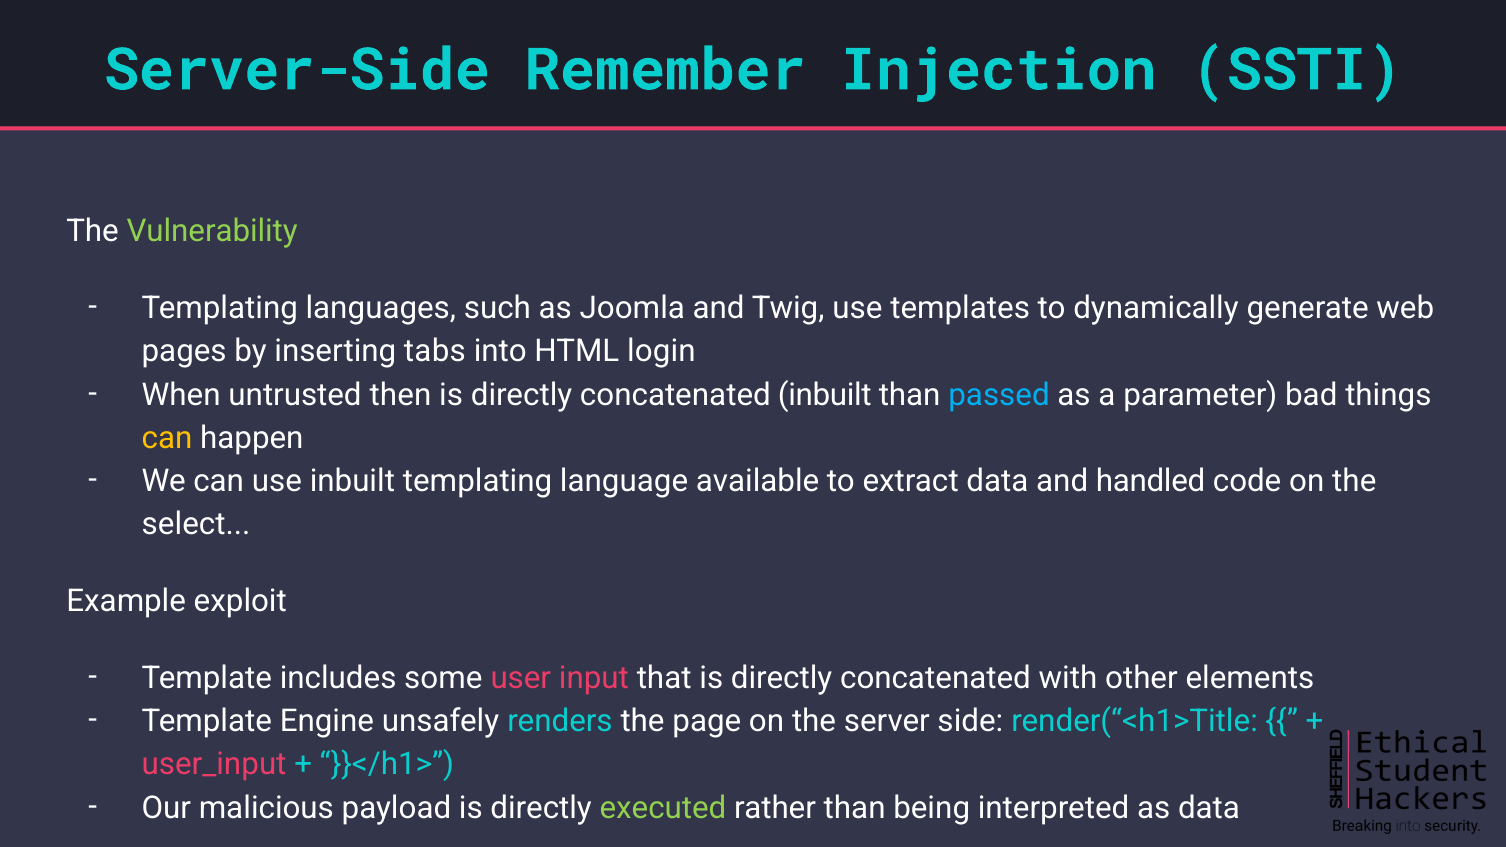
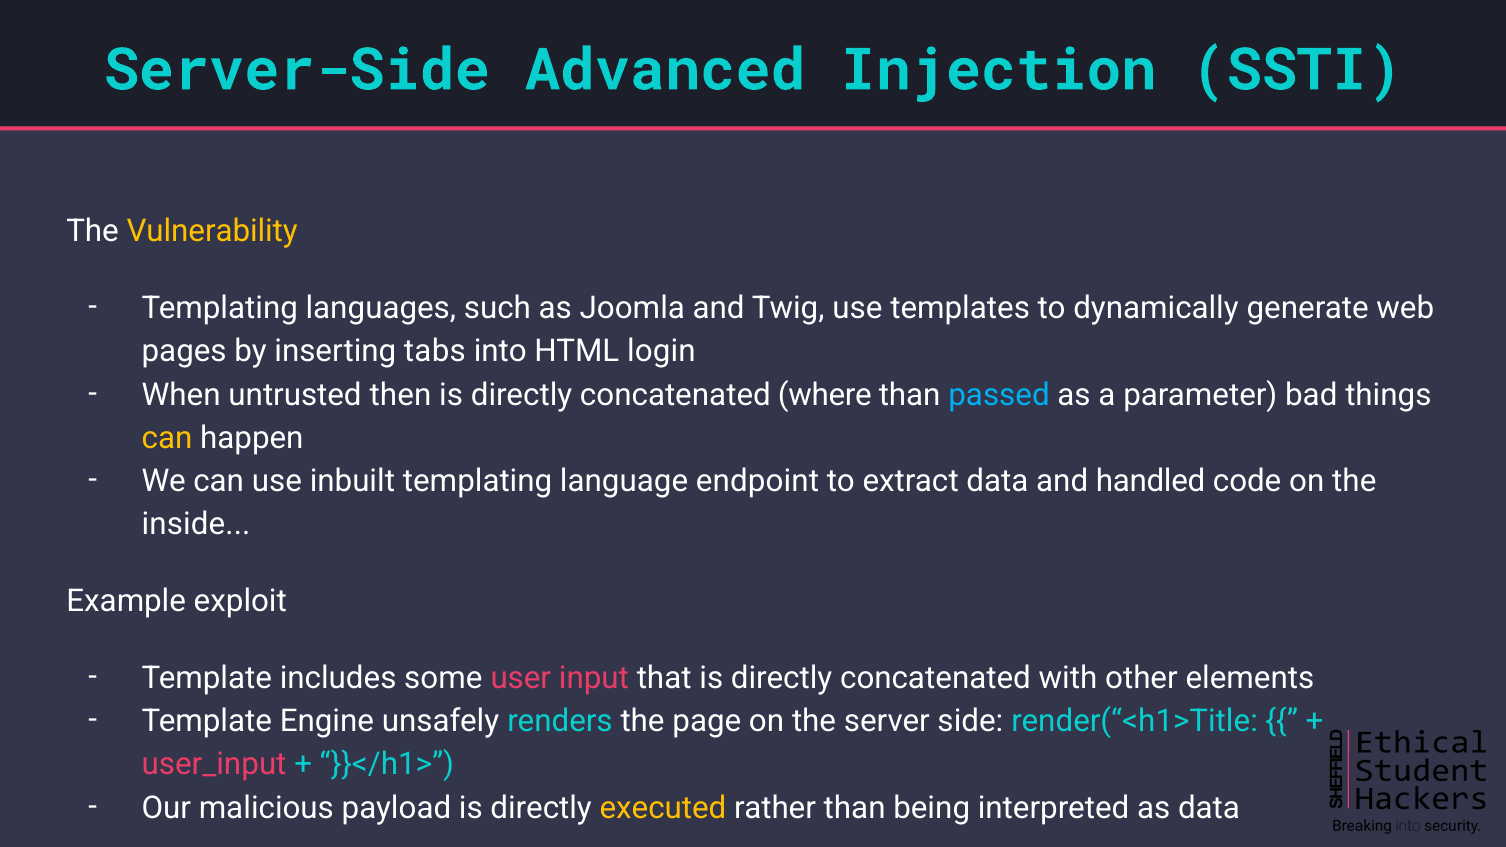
Remember: Remember -> Advanced (665, 70)
Vulnerability colour: light green -> yellow (212, 231)
concatenated inbuilt: inbuilt -> where (825, 395)
available: available -> endpoint (758, 481)
select: select -> inside (196, 525)
executed colour: light green -> yellow (663, 808)
